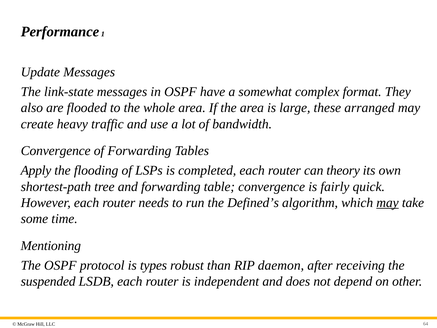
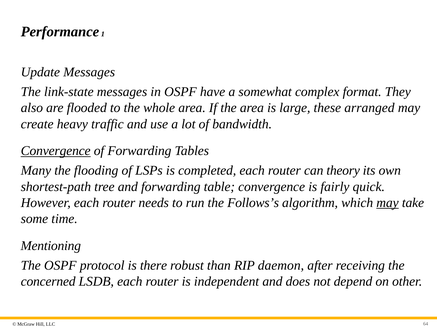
Convergence underline: none -> present (56, 151)
Apply: Apply -> Many (36, 170)
Defined’s: Defined’s -> Follows’s (253, 202)
types: types -> there (154, 265)
suspended: suspended -> concerned (48, 281)
